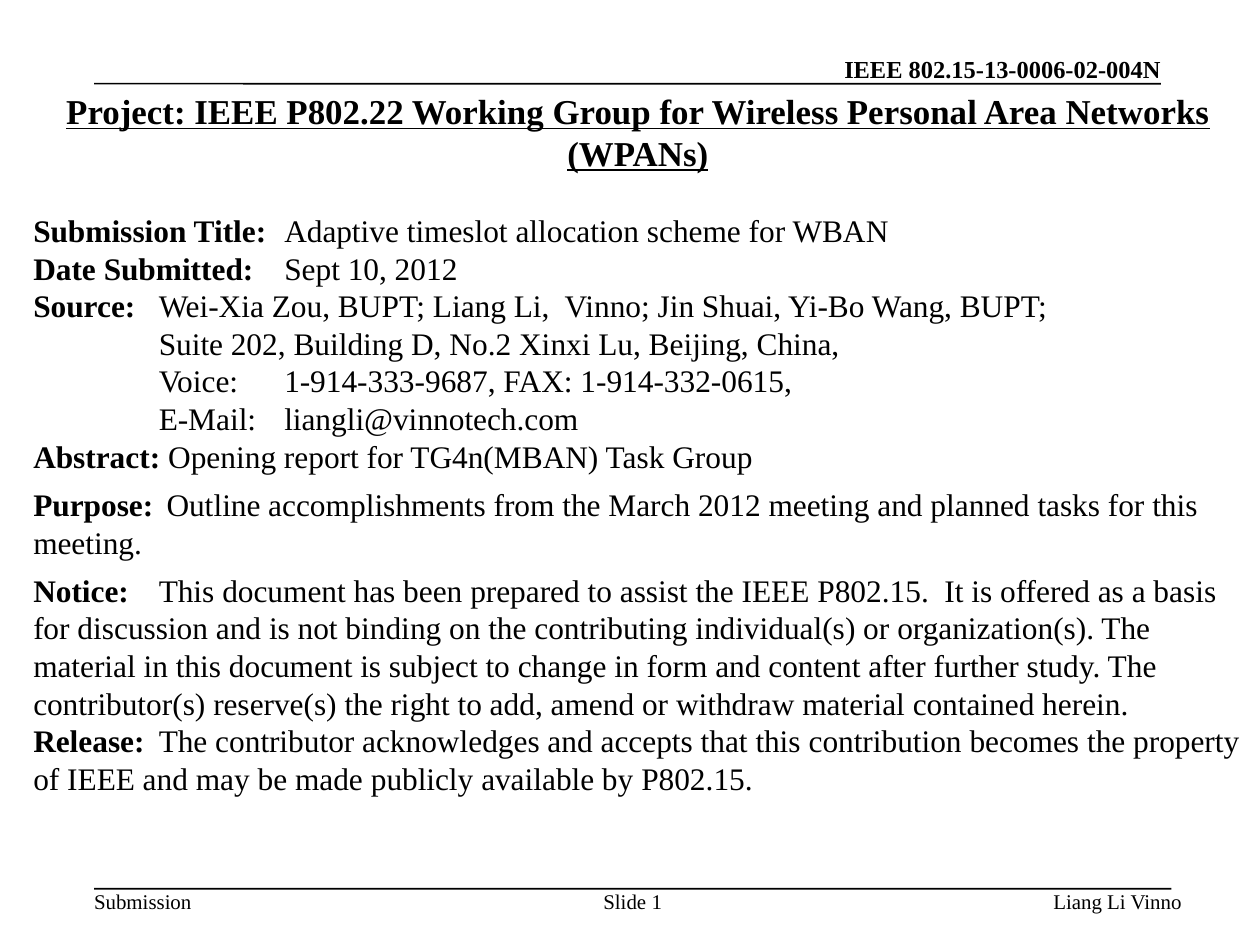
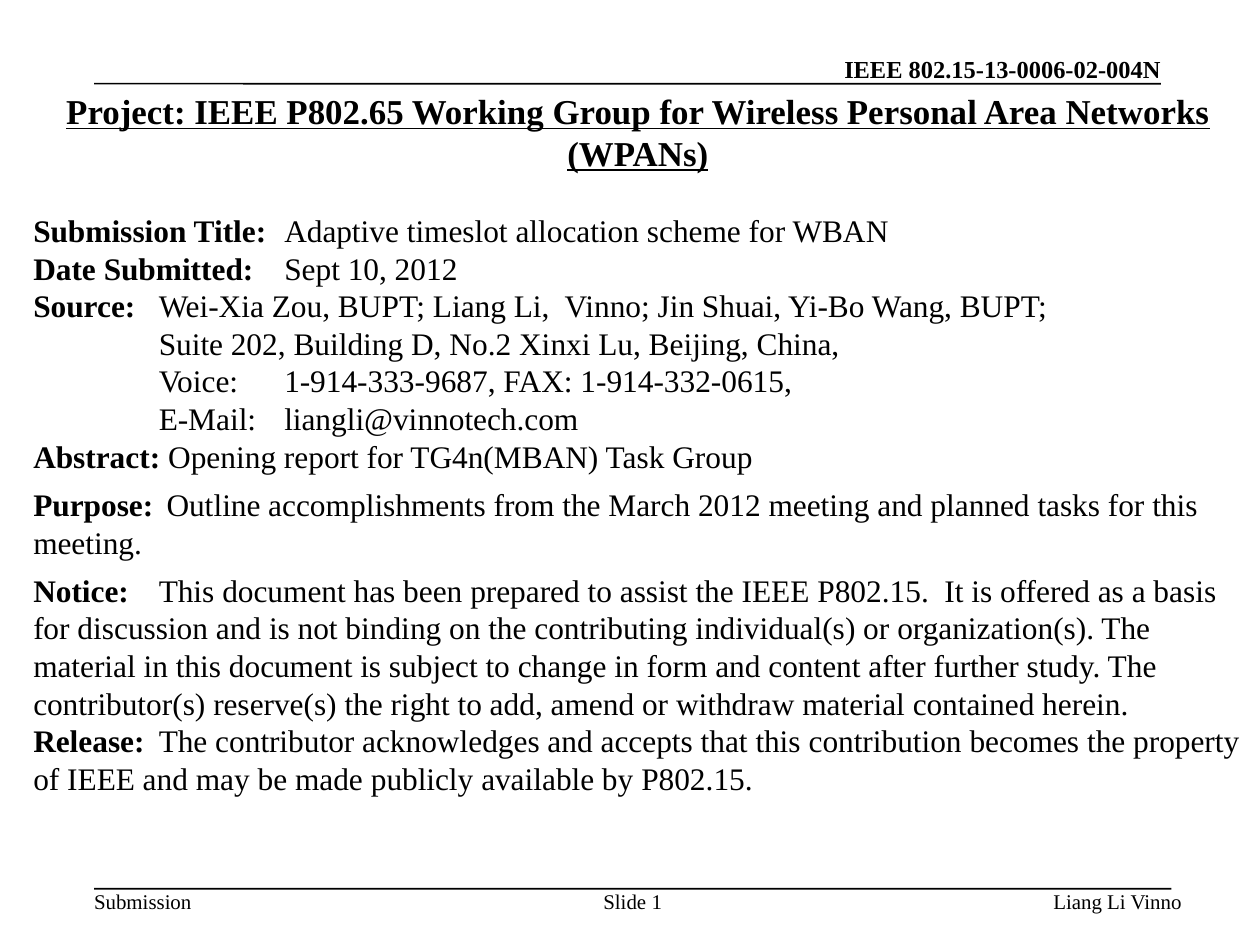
P802.22: P802.22 -> P802.65 (345, 113)
